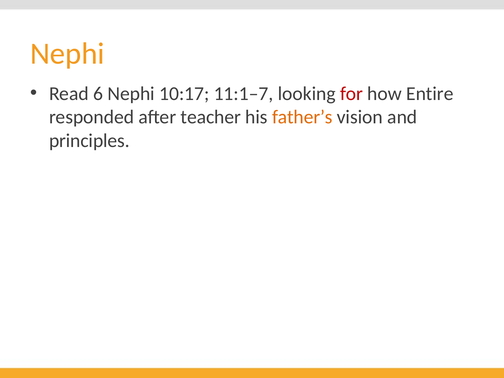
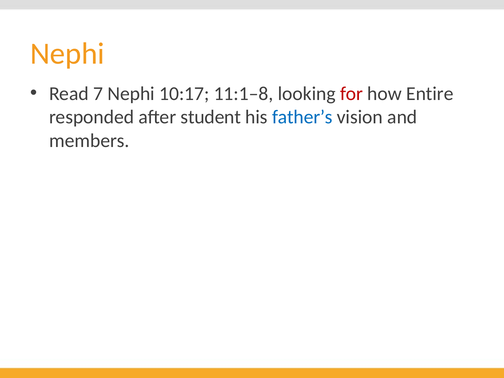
6: 6 -> 7 (98, 94)
11:1–7: 11:1–7 -> 11:1–8 (244, 94)
teacher: teacher -> student (211, 117)
father’s colour: orange -> blue (302, 117)
principles: principles -> members (89, 141)
